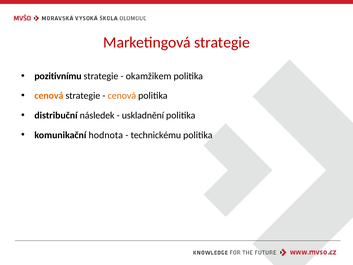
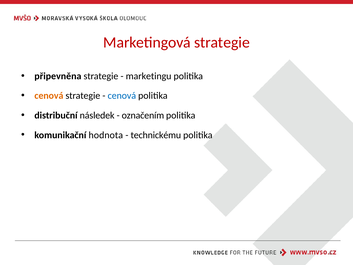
pozitivnímu: pozitivnímu -> připevněna (58, 76)
okamžikem: okamžikem -> marketingu (149, 76)
cenová colour: orange -> blue (122, 96)
uskladnění: uskladnění -> označením (143, 115)
